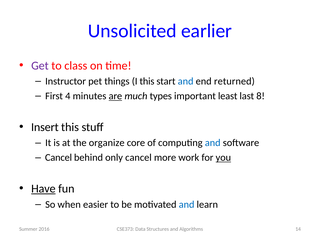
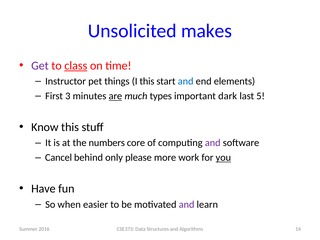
earlier: earlier -> makes (207, 31)
class underline: none -> present (76, 66)
returned: returned -> elements (234, 81)
4: 4 -> 3 (68, 96)
least: least -> dark (228, 96)
8: 8 -> 5 (261, 96)
Insert: Insert -> Know (45, 127)
organize: organize -> numbers (107, 143)
and colour: blue -> purple (213, 143)
only cancel: cancel -> please (138, 158)
Have underline: present -> none (43, 189)
and colour: blue -> purple (187, 204)
